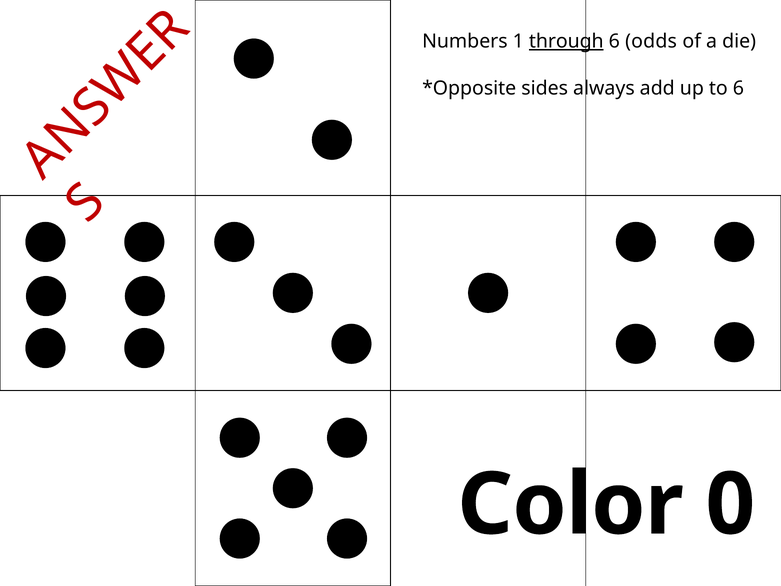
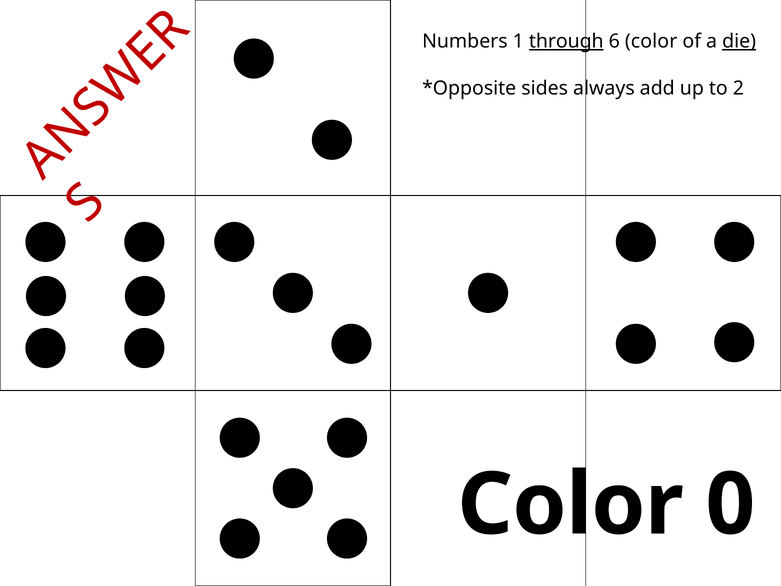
6 odds: odds -> color (651, 41)
die underline: none -> present (739, 41)
to 6: 6 -> 2 (738, 88)
